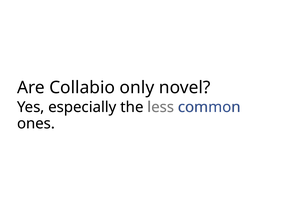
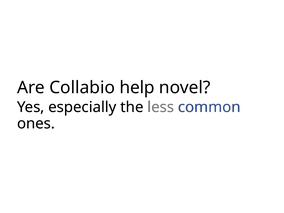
only: only -> help (137, 88)
